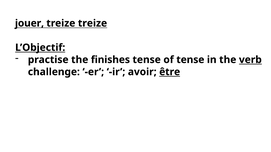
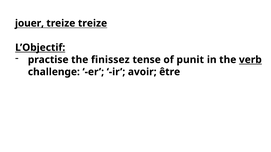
finishes: finishes -> finissez (110, 60)
of tense: tense -> punit (190, 60)
être underline: present -> none (170, 72)
